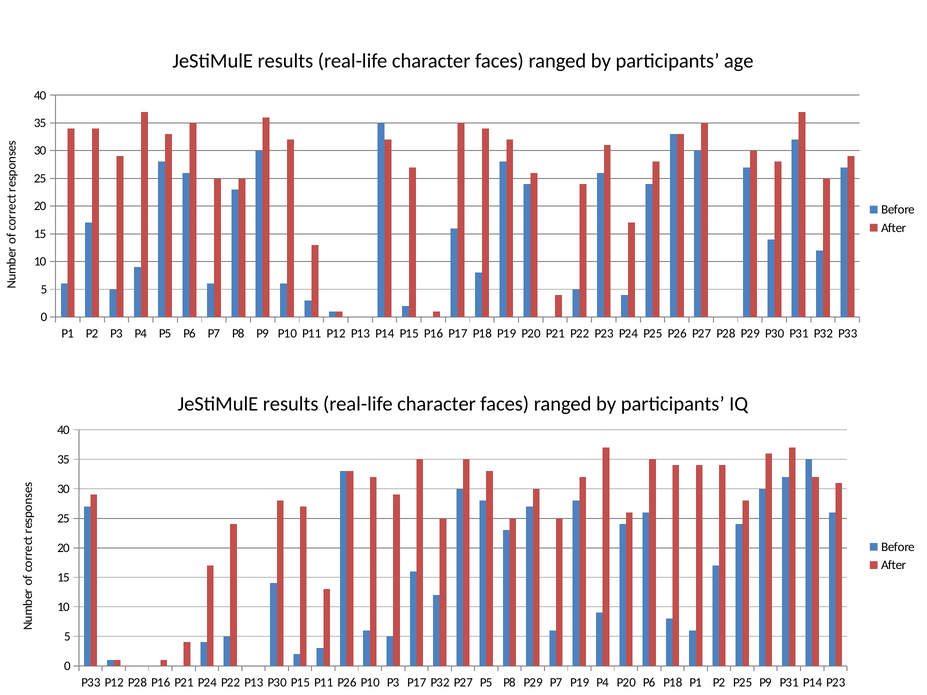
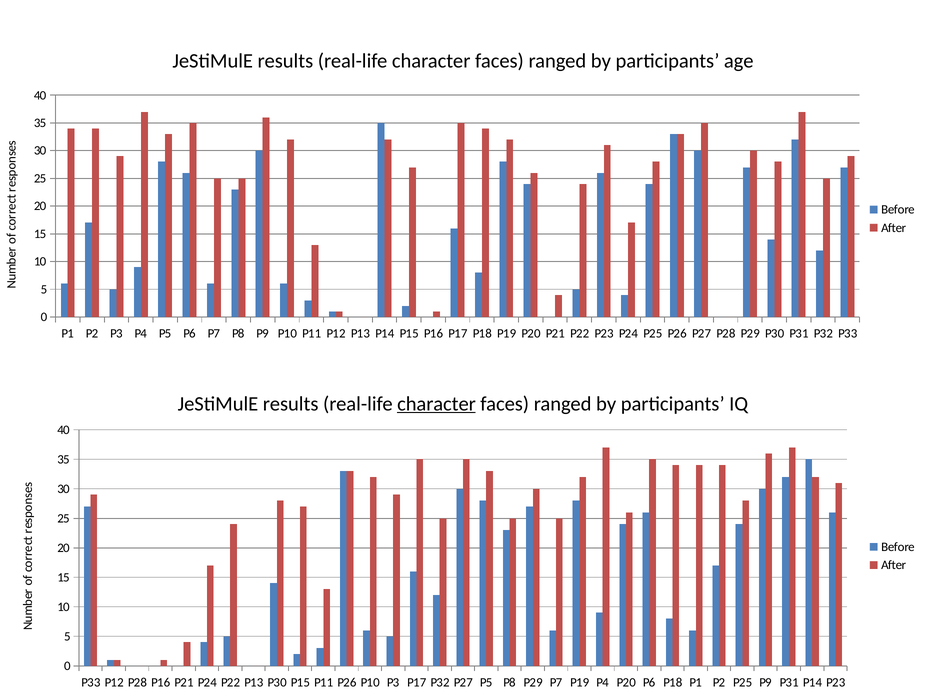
character underline: none -> present (436, 404)
